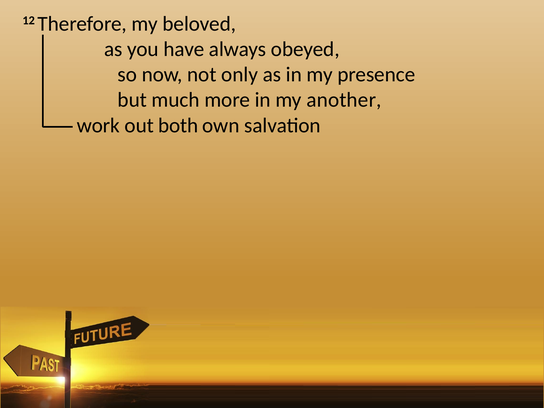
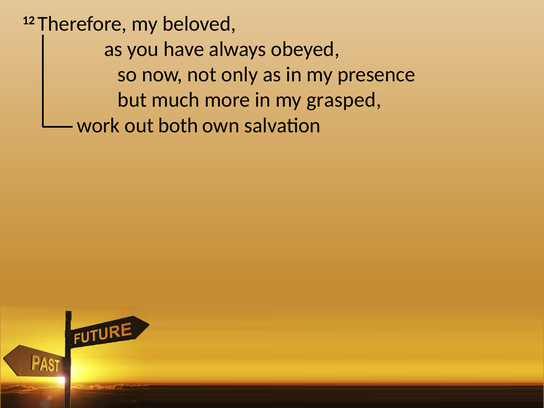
another: another -> grasped (344, 100)
